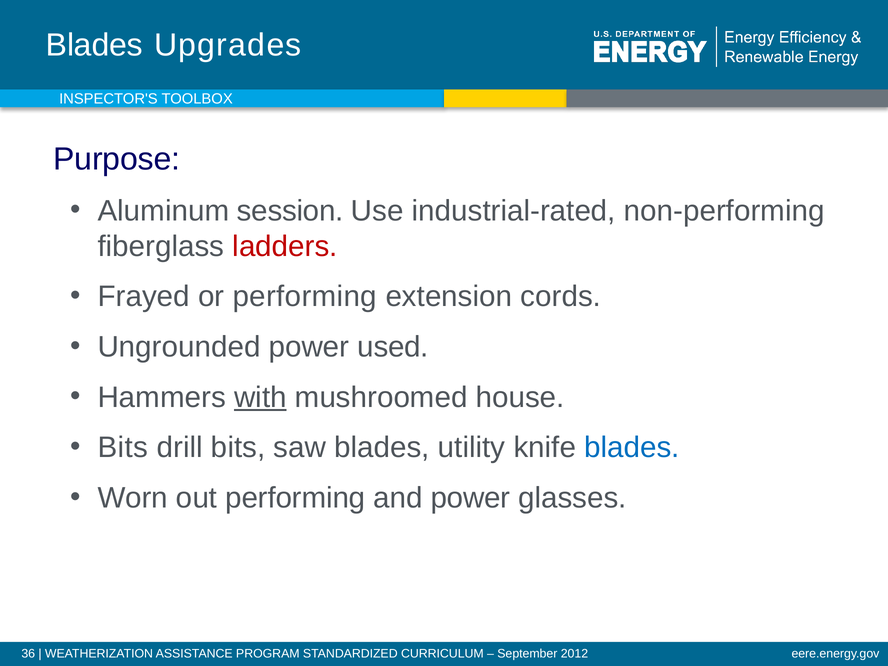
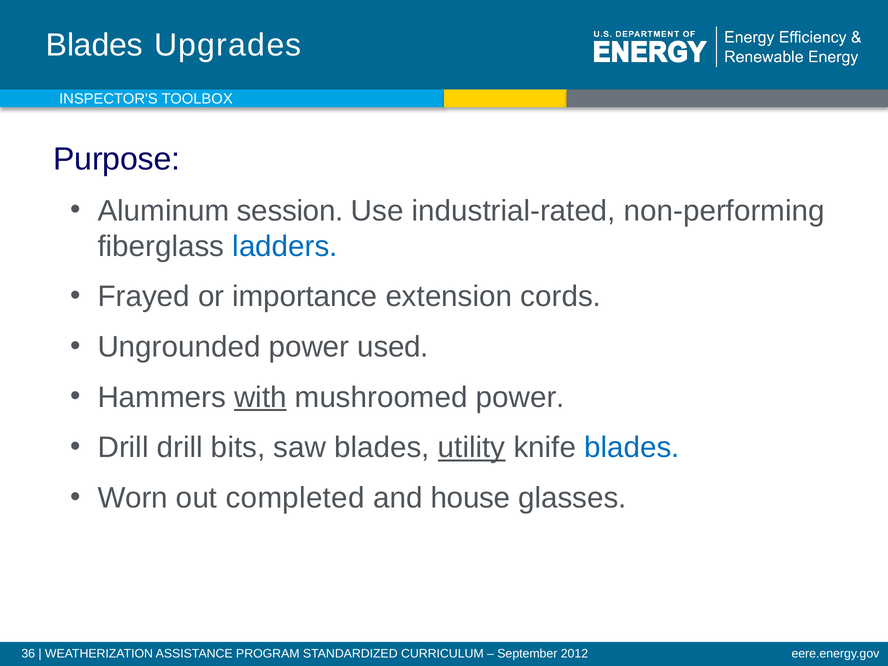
ladders colour: red -> blue (285, 246)
or performing: performing -> importance (305, 297)
mushroomed house: house -> power (520, 397)
Bits: Bits -> Drill (123, 448)
utility underline: none -> present (472, 448)
out performing: performing -> completed (295, 498)
and power: power -> house (471, 498)
